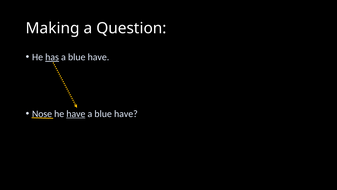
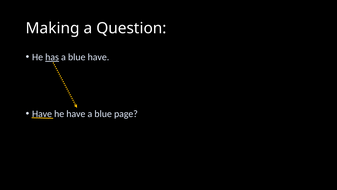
Nose: Nose -> Have (42, 113)
have underline: present -> none (76, 113)
have: have -> page (126, 113)
